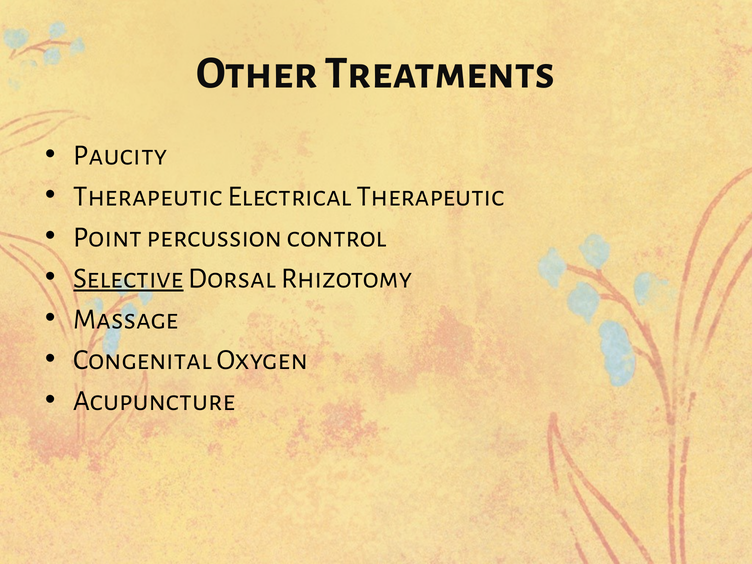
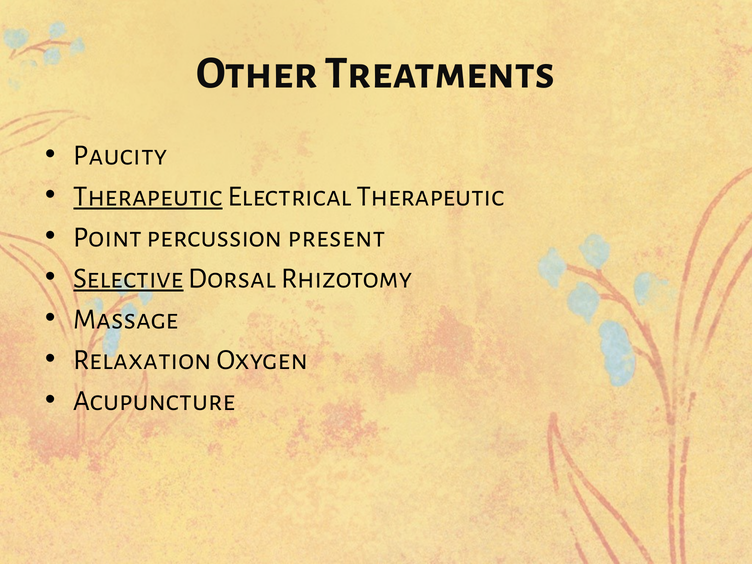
Therapeutic underline: none -> present (148, 196)
control: control -> present (337, 237)
Congenital: Congenital -> Relaxation (143, 360)
